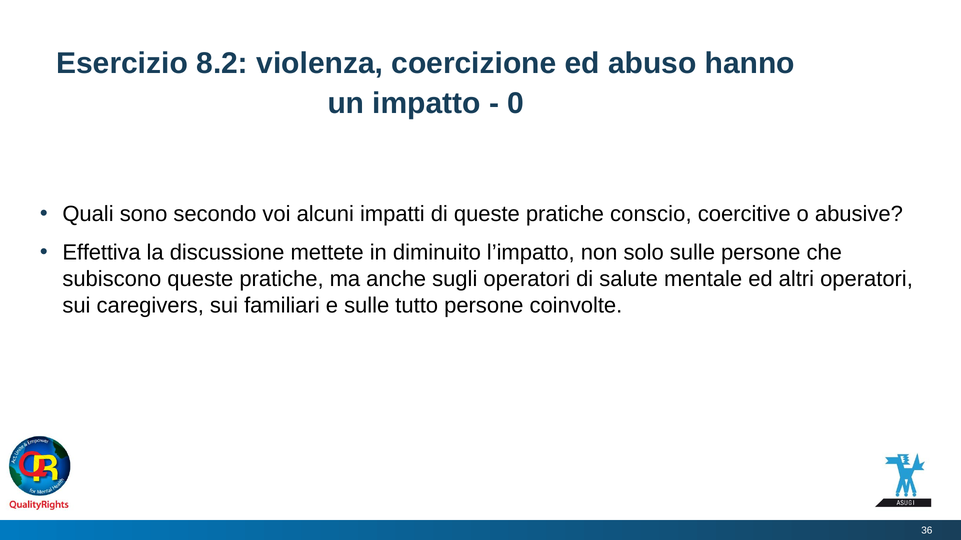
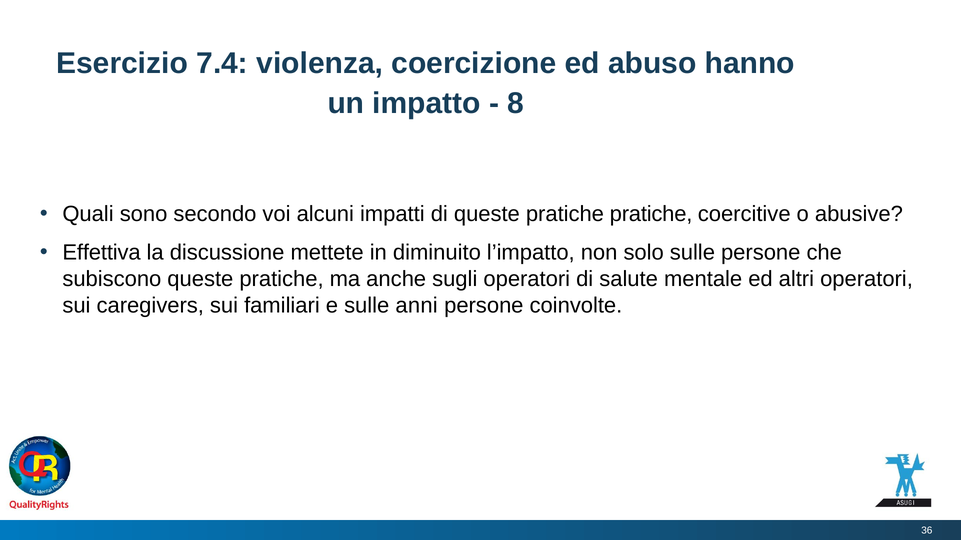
8.2: 8.2 -> 7.4 (222, 64)
0: 0 -> 8 (516, 103)
pratiche conscio: conscio -> pratiche (651, 214)
tutto: tutto -> anni (417, 306)
